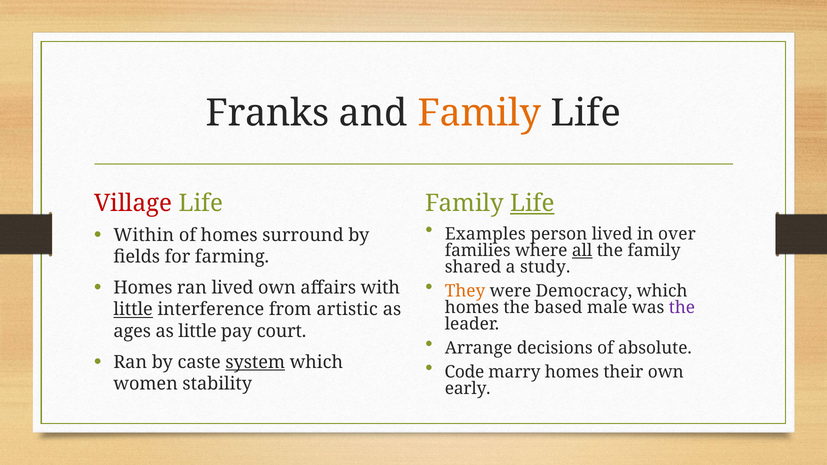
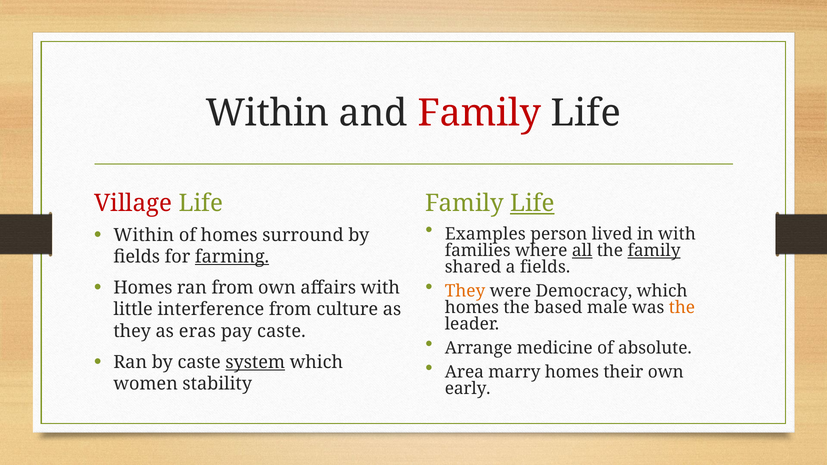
Franks: Franks -> Within (267, 113)
Family colour: orange -> red (479, 113)
in over: over -> with (677, 234)
family underline: none -> present (654, 251)
farming underline: none -> present (232, 257)
a study: study -> fields (545, 267)
ran lived: lived -> from (233, 288)
the colour: purple -> orange (682, 308)
little underline: present -> none (133, 310)
artistic: artistic -> culture (347, 310)
ages: ages -> they (132, 331)
as little: little -> eras (197, 331)
pay court: court -> caste (281, 331)
decisions: decisions -> medicine (555, 348)
Code: Code -> Area (464, 372)
